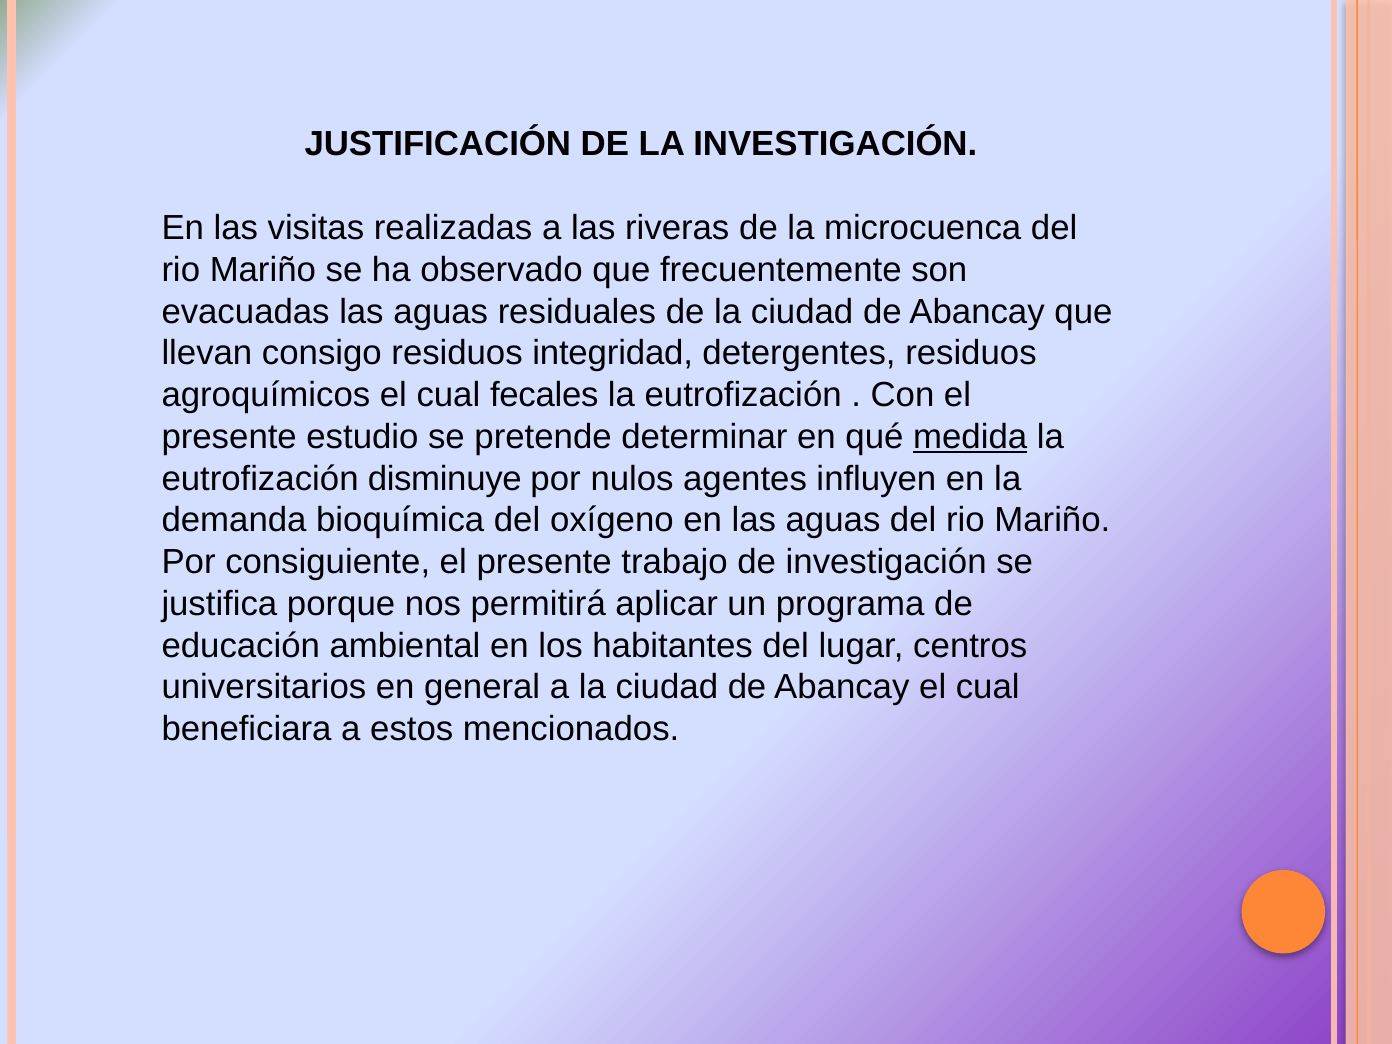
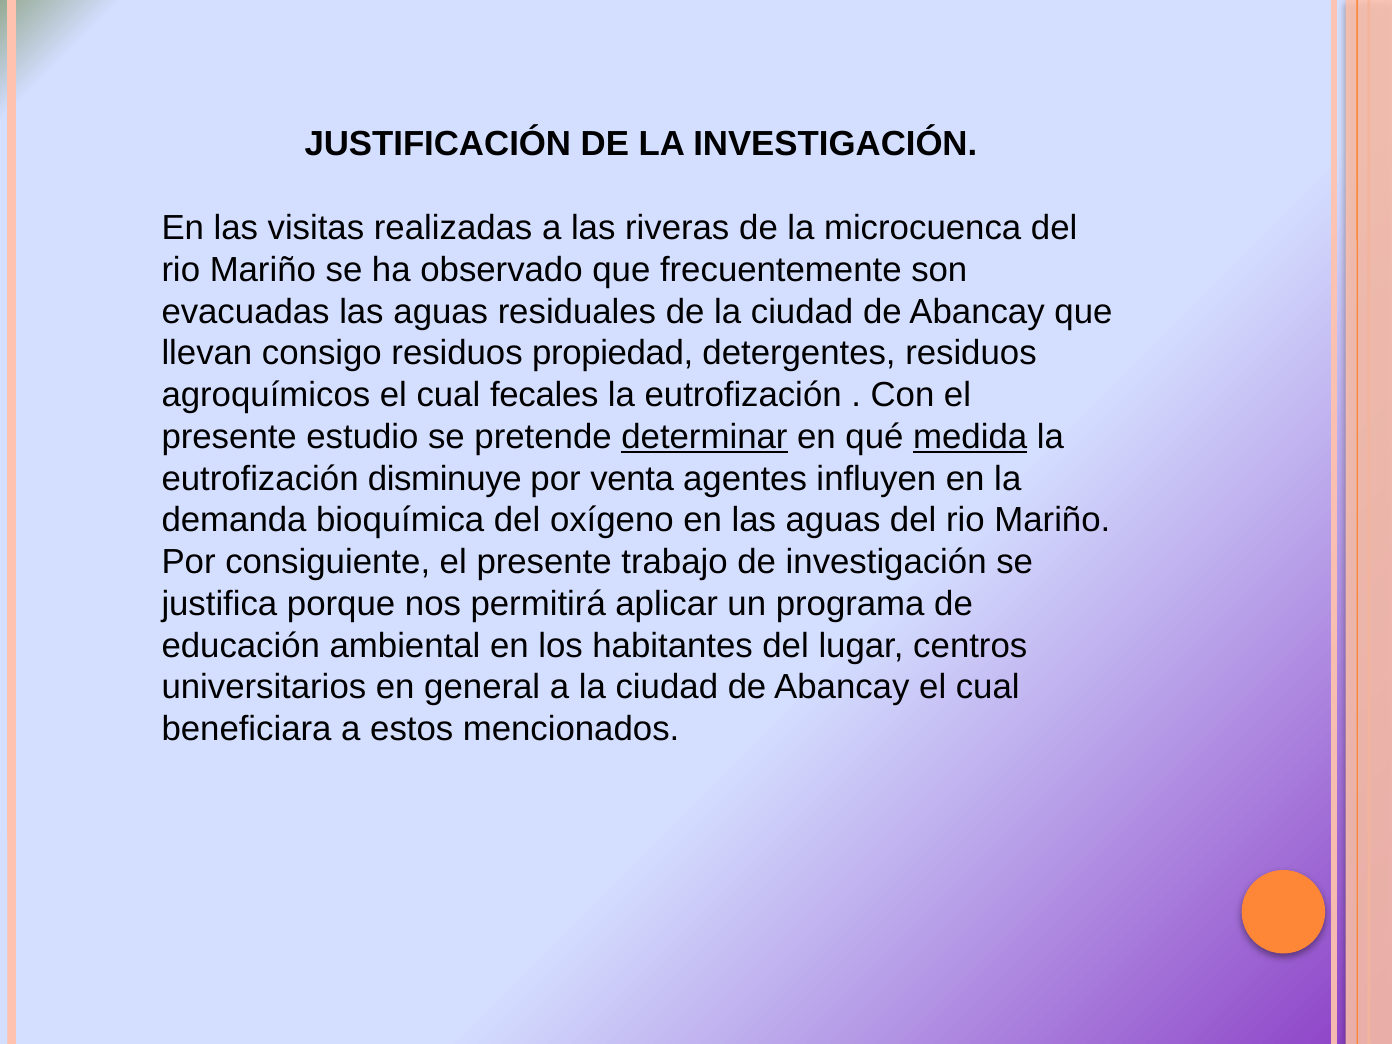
integridad: integridad -> propiedad (613, 353)
determinar underline: none -> present (704, 437)
nulos: nulos -> venta (632, 479)
